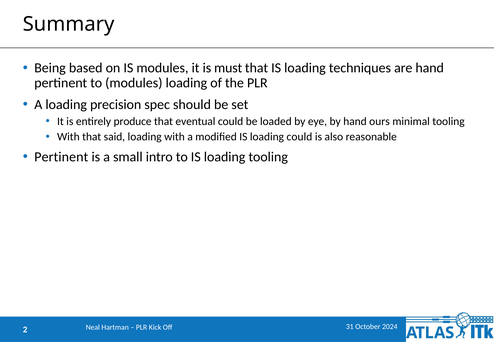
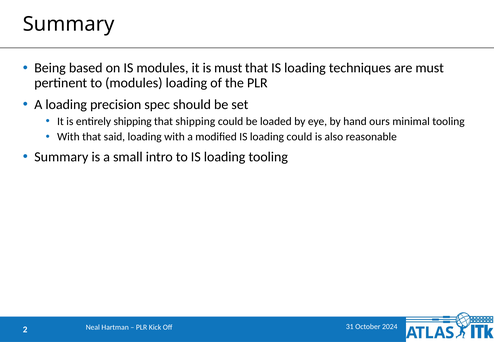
are hand: hand -> must (430, 68)
entirely produce: produce -> shipping (133, 121)
that eventual: eventual -> shipping (195, 121)
Pertinent: Pertinent -> Summary (61, 157)
